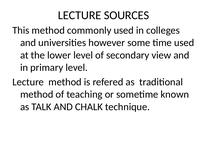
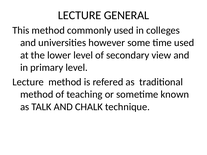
SOURCES: SOURCES -> GENERAL (127, 15)
